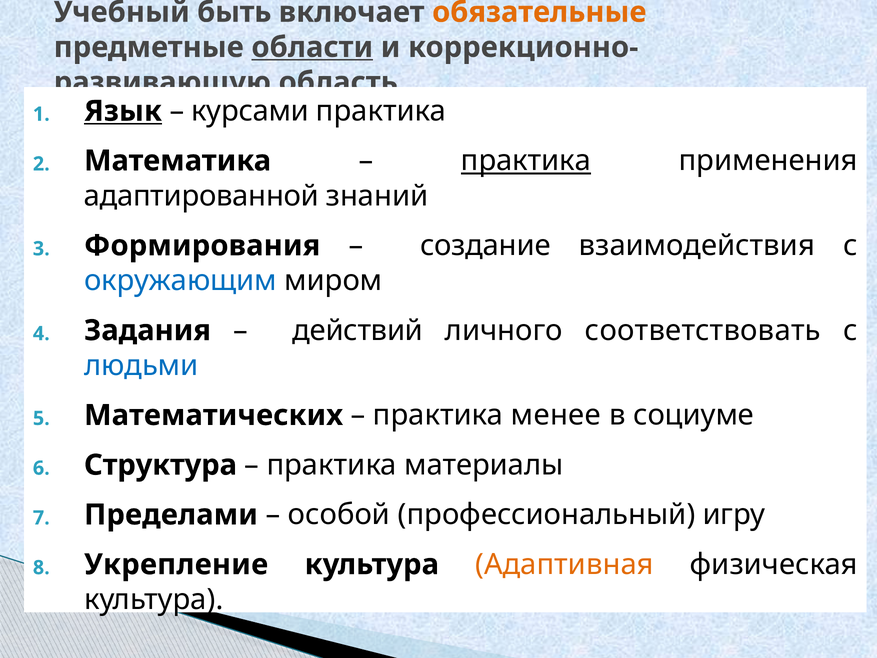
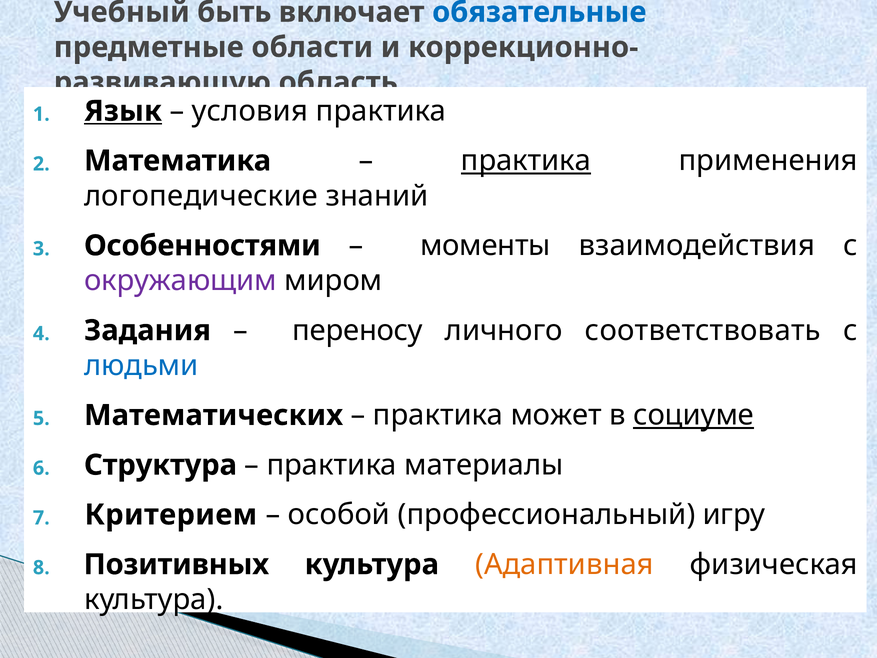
обязательные colour: orange -> blue (539, 12)
области underline: present -> none (312, 47)
курсами: курсами -> условия (250, 111)
адаптированной: адаптированной -> логопедические (201, 196)
Формирования: Формирования -> Особенностями (202, 246)
создание: создание -> моменты (485, 246)
окружающим colour: blue -> purple (180, 281)
действий: действий -> переносу (358, 330)
менее: менее -> может (556, 415)
социуме underline: none -> present (694, 415)
Пределами: Пределами -> Критерием (171, 515)
Укрепление: Укрепление -> Позитивных (176, 564)
